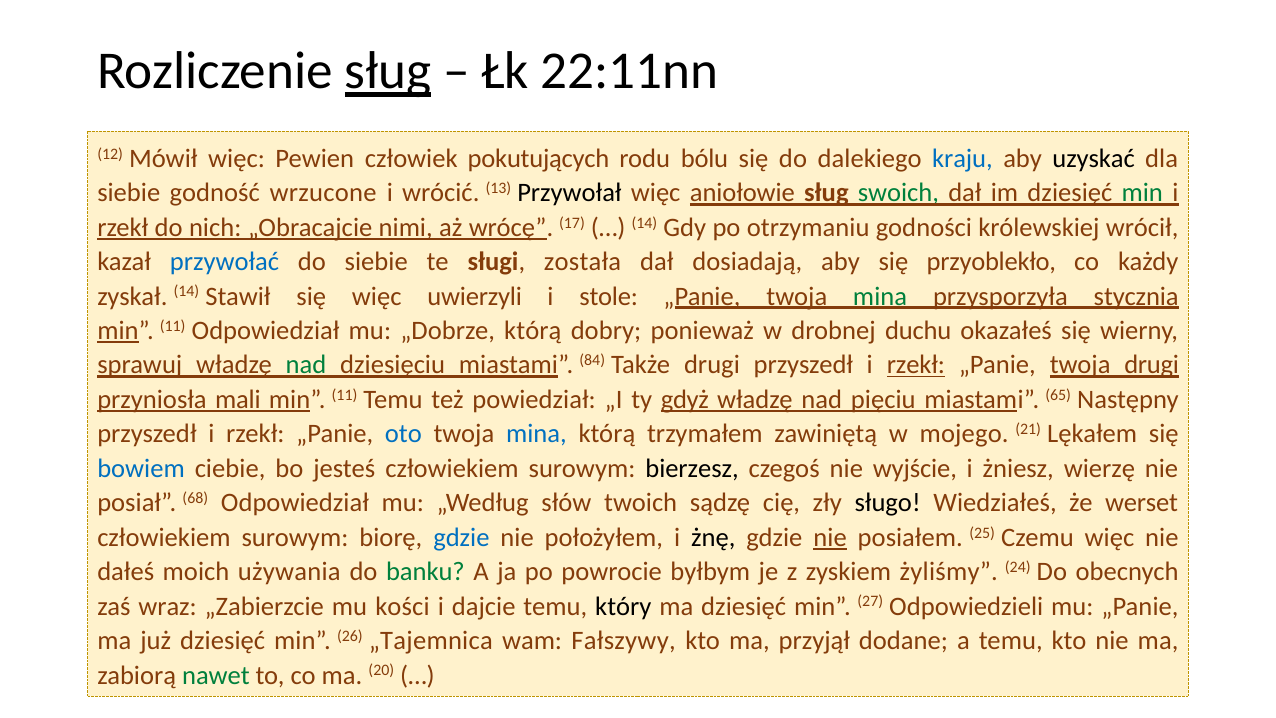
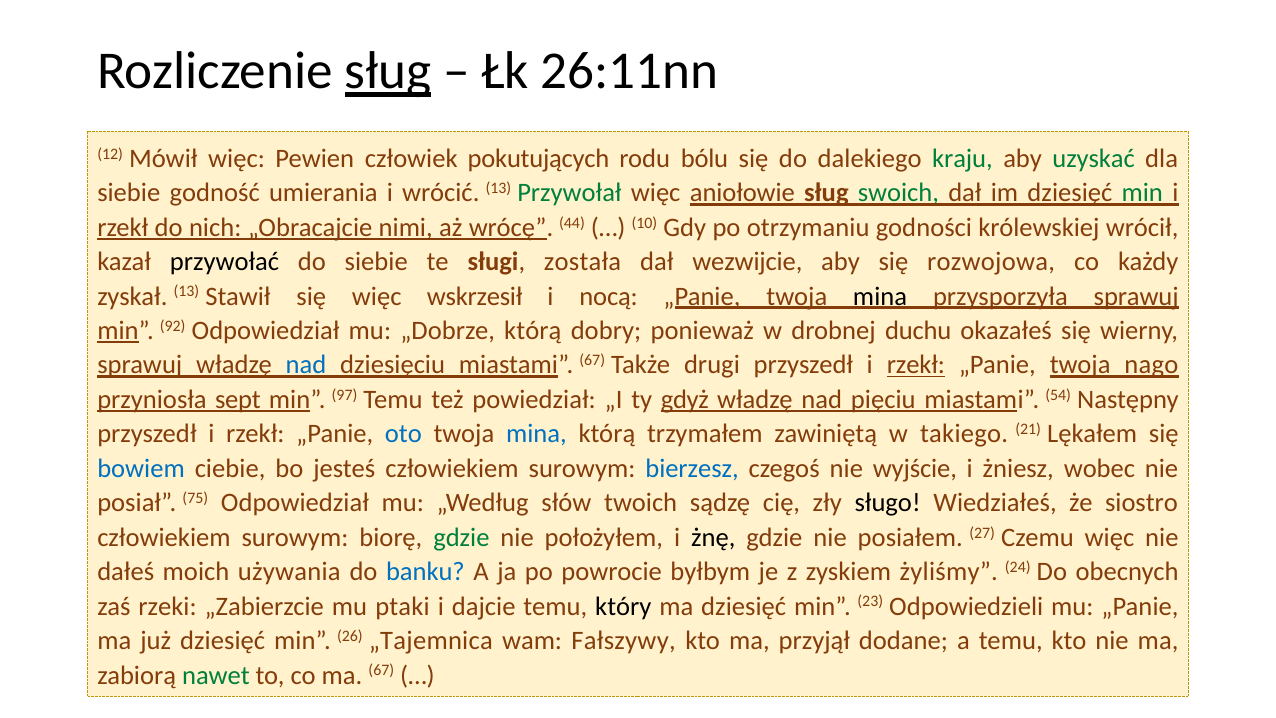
22:11nn: 22:11nn -> 26:11nn (630, 71)
kraju colour: blue -> green (962, 158)
uzyskać colour: black -> green (1094, 158)
wrzucone: wrzucone -> umierania (323, 193)
Przywołał colour: black -> green (569, 193)
17: 17 -> 44 (572, 223)
14: 14 -> 10 (644, 223)
przywołać colour: blue -> black (224, 262)
dosiadają: dosiadają -> wezwijcie (747, 262)
przyoblekło: przyoblekło -> rozwojowa (991, 262)
zyskał 14: 14 -> 13 (186, 292)
uwierzyli: uwierzyli -> wskrzesił (475, 296)
stole: stole -> nocą (609, 296)
mina colour: green -> black (880, 296)
przysporzyła stycznia: stycznia -> sprawuj (1136, 296)
11: 11 -> 92 (173, 326)
nad colour: green -> blue (306, 365)
miastami 84: 84 -> 67 (592, 360)
twoja drugi: drugi -> nago (1151, 365)
mali: mali -> sept (238, 399)
11: 11 -> 97 (345, 395)
65: 65 -> 54 (1058, 395)
mojego: mojego -> takiego (964, 434)
bierzesz colour: black -> blue (692, 468)
wierzę: wierzę -> wobec (1099, 468)
68: 68 -> 75 (195, 498)
werset: werset -> siostro (1142, 503)
gdzie colour: blue -> green (461, 537)
nie underline: present -> none (830, 537)
25: 25 -> 27 (982, 533)
banku colour: green -> blue (425, 572)
wraz: wraz -> rzeki (168, 606)
kości: kości -> ptaki (402, 606)
27: 27 -> 23 (870, 601)
ma 20: 20 -> 67 (381, 670)
